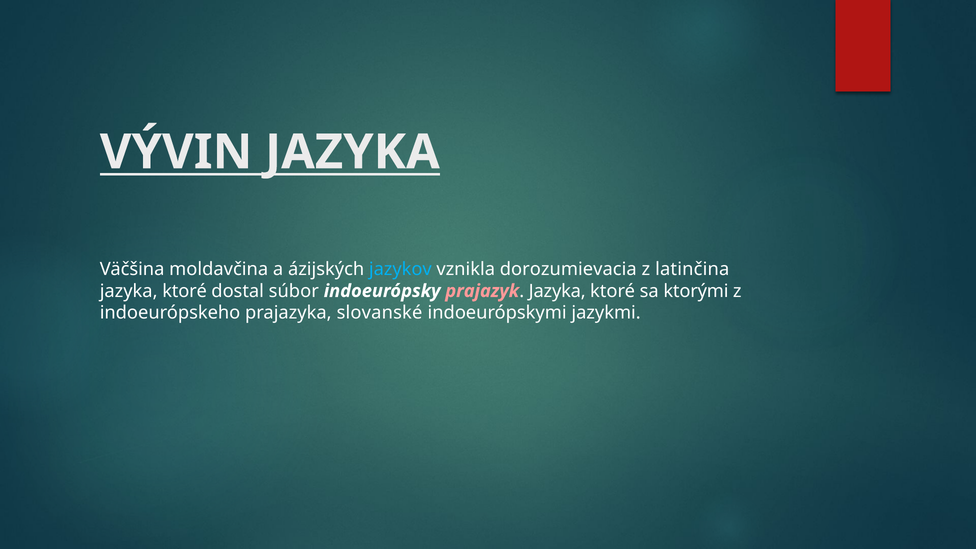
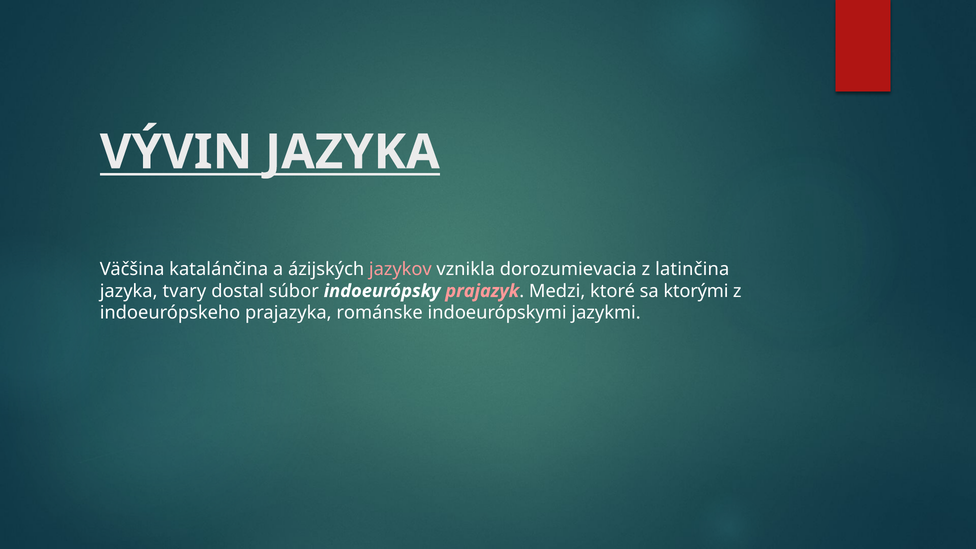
moldavčina: moldavčina -> katalánčina (219, 269)
jazykov colour: light blue -> pink (400, 269)
ktoré: ktoré -> tvary (184, 291)
Jazyka: Jazyka -> Medzi (557, 291)
slovanské: slovanské -> románske (380, 313)
